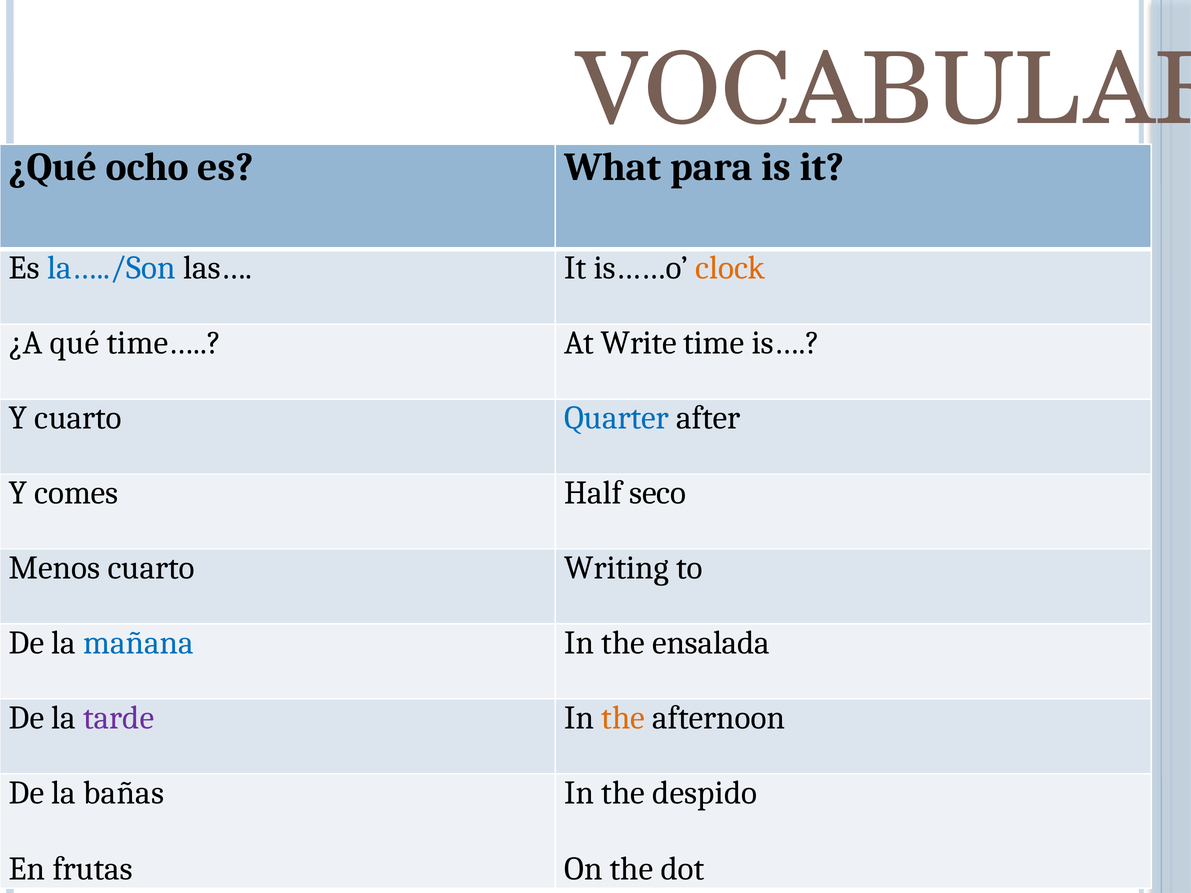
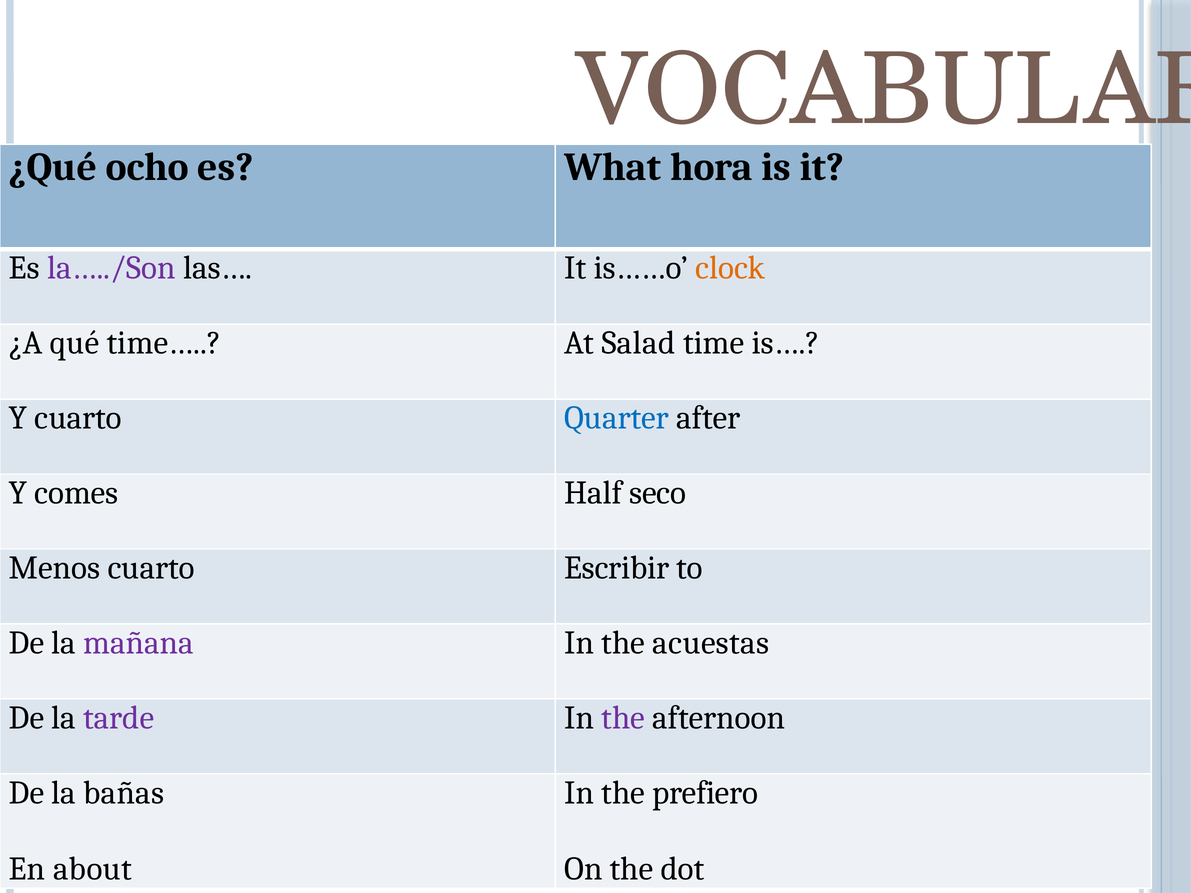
para: para -> hora (711, 167)
la…../Son colour: blue -> purple (111, 268)
Write: Write -> Salad (638, 343)
Writing: Writing -> Escribir (617, 568)
mañana colour: blue -> purple (139, 643)
ensalada: ensalada -> acuestas (711, 643)
the colour: orange -> purple (623, 718)
despido: despido -> prefiero (705, 793)
frutas: frutas -> about (92, 869)
